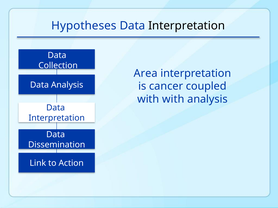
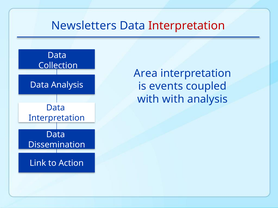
Hypotheses: Hypotheses -> Newsletters (84, 26)
Interpretation colour: black -> red (187, 26)
cancer: cancer -> events (166, 86)
